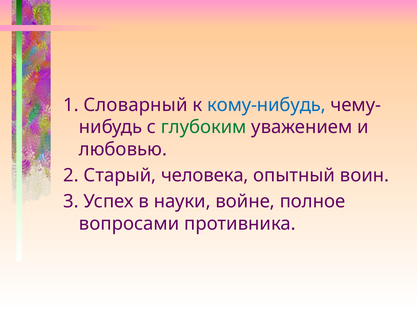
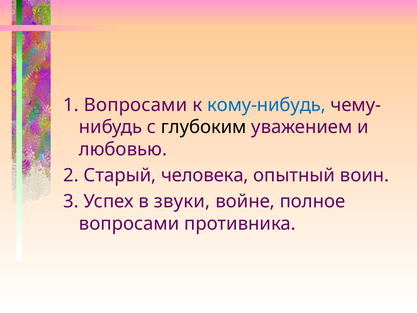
1 Словарный: Словарный -> Вопросами (136, 105)
глубоким colour: green -> black (204, 127)
науки: науки -> звуки (182, 201)
